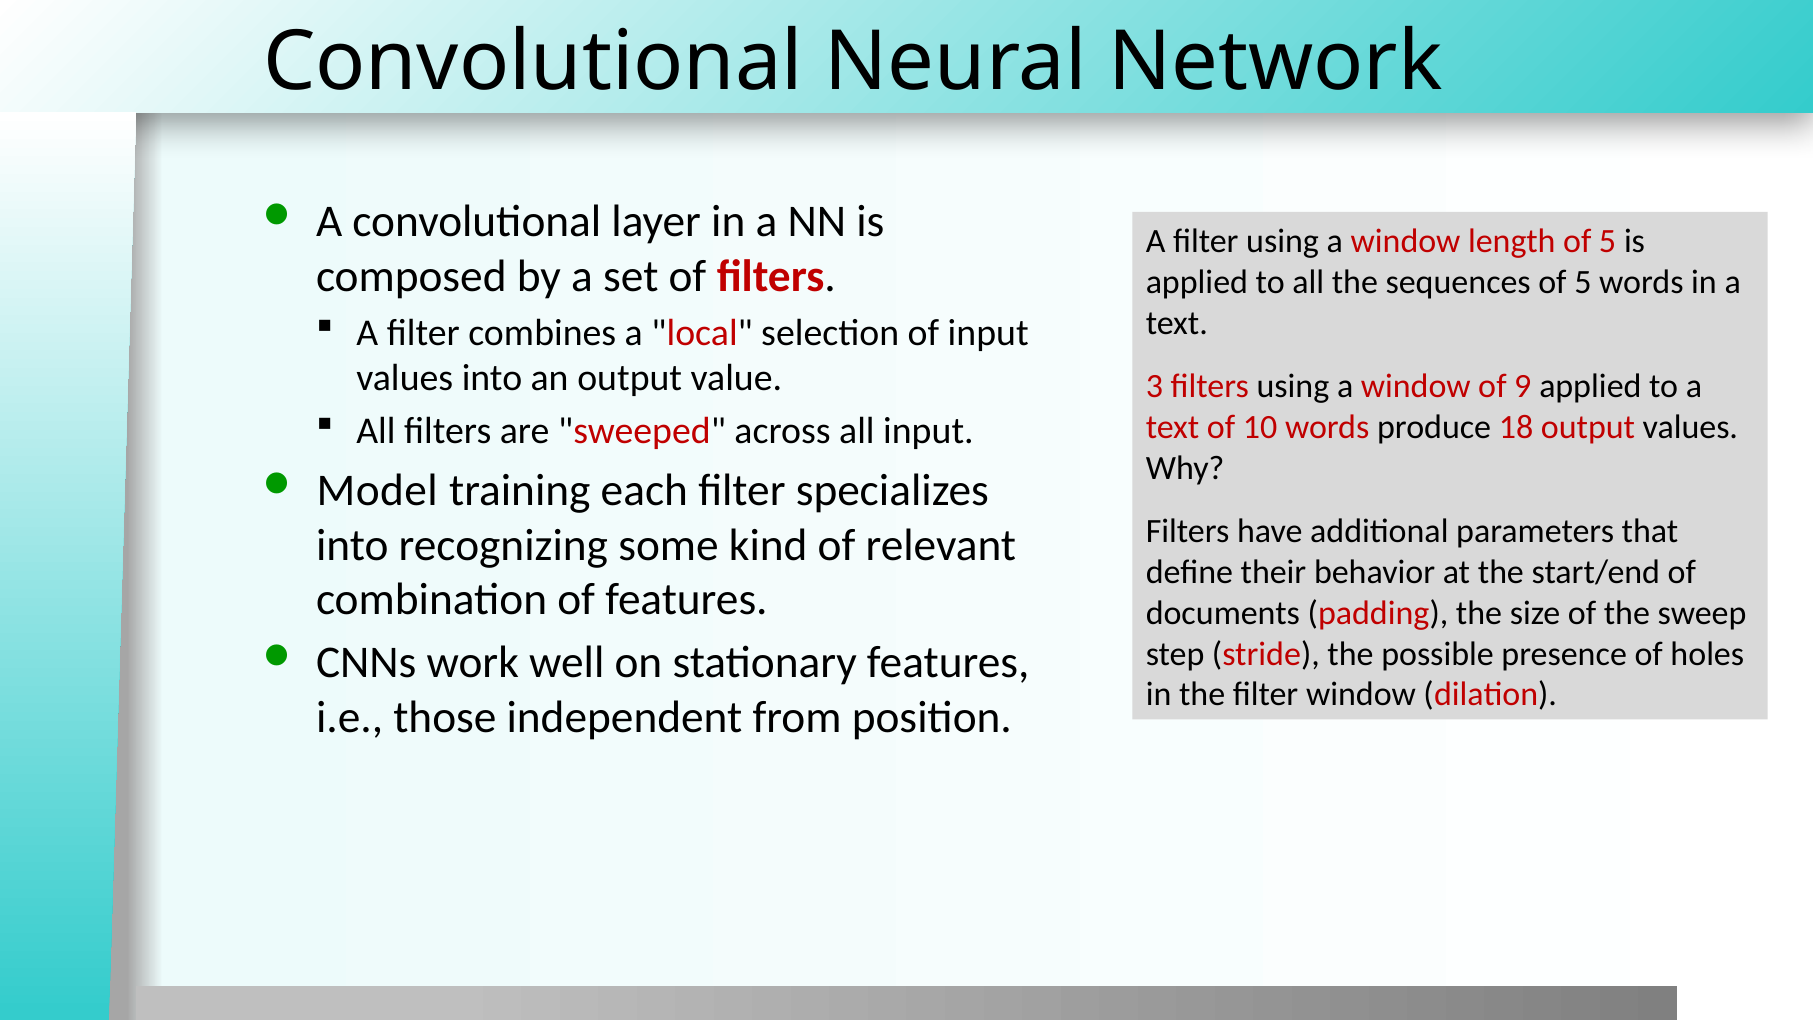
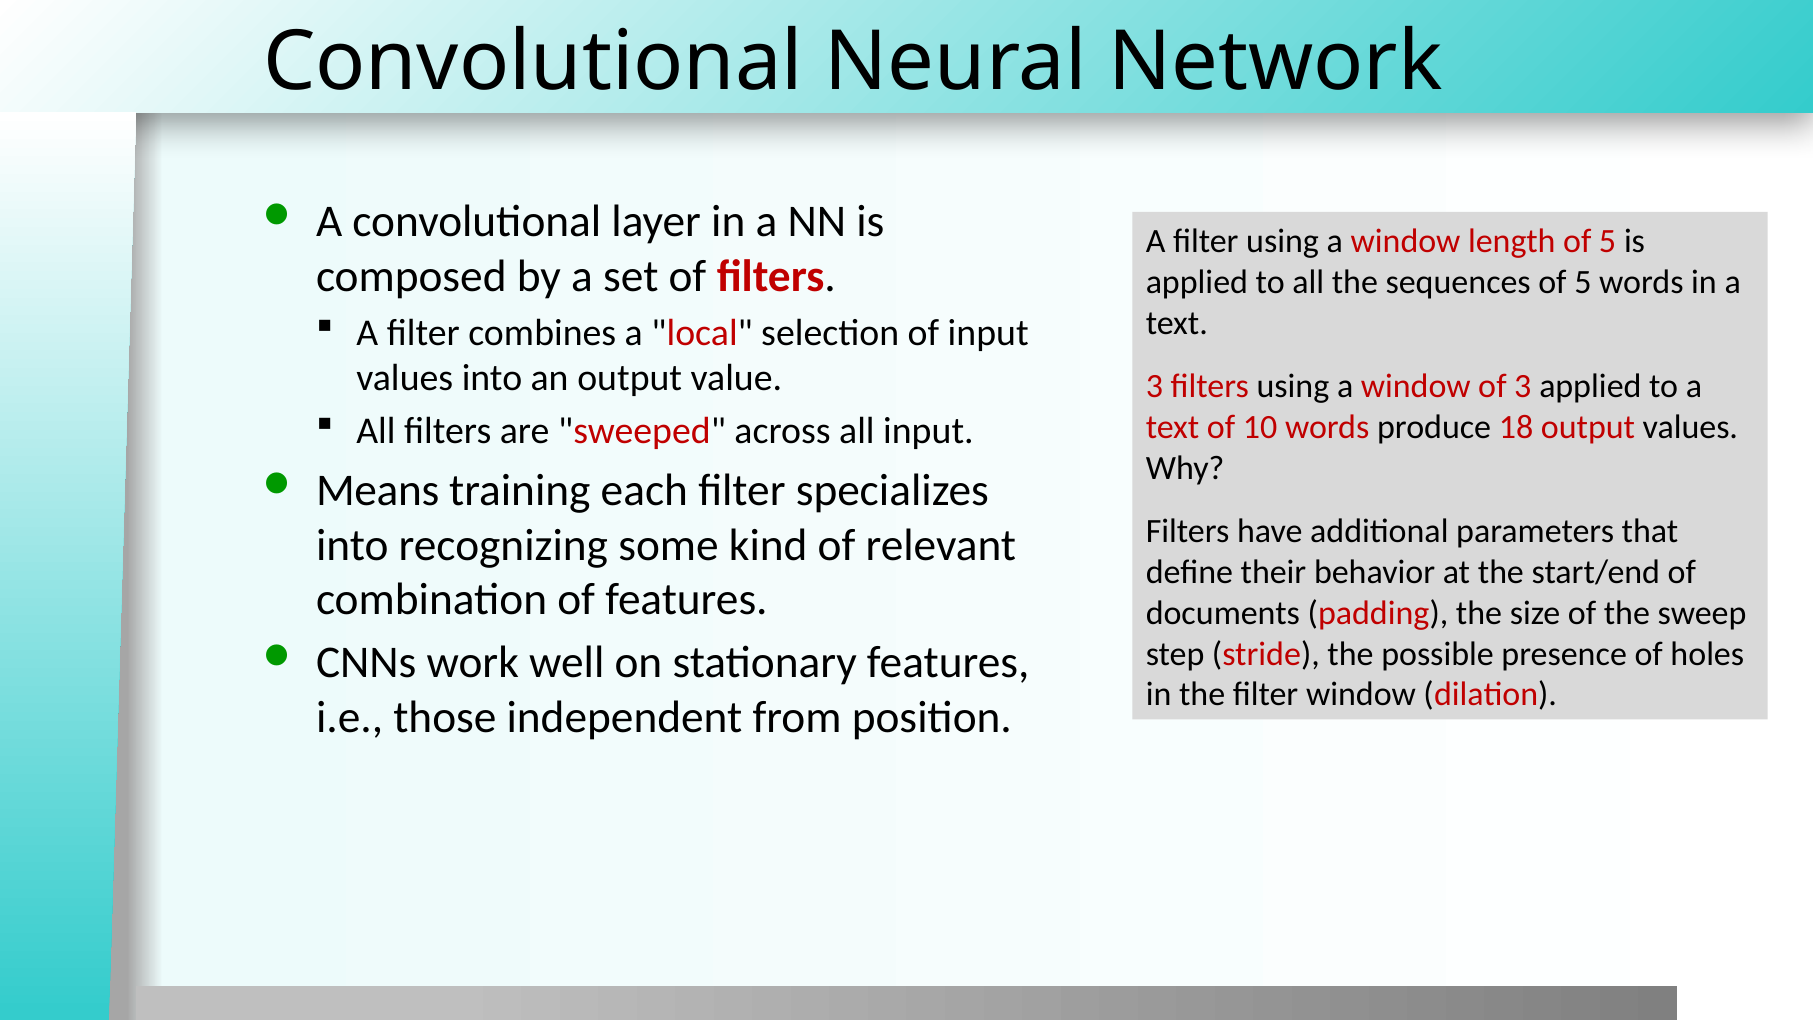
of 9: 9 -> 3 (1523, 386)
Model: Model -> Means (378, 491)
